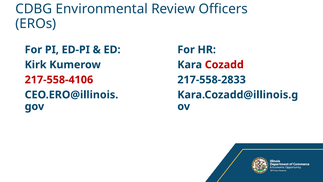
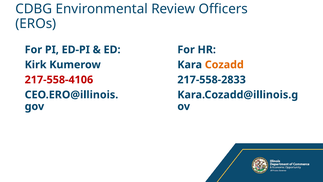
Cozadd colour: red -> orange (224, 65)
